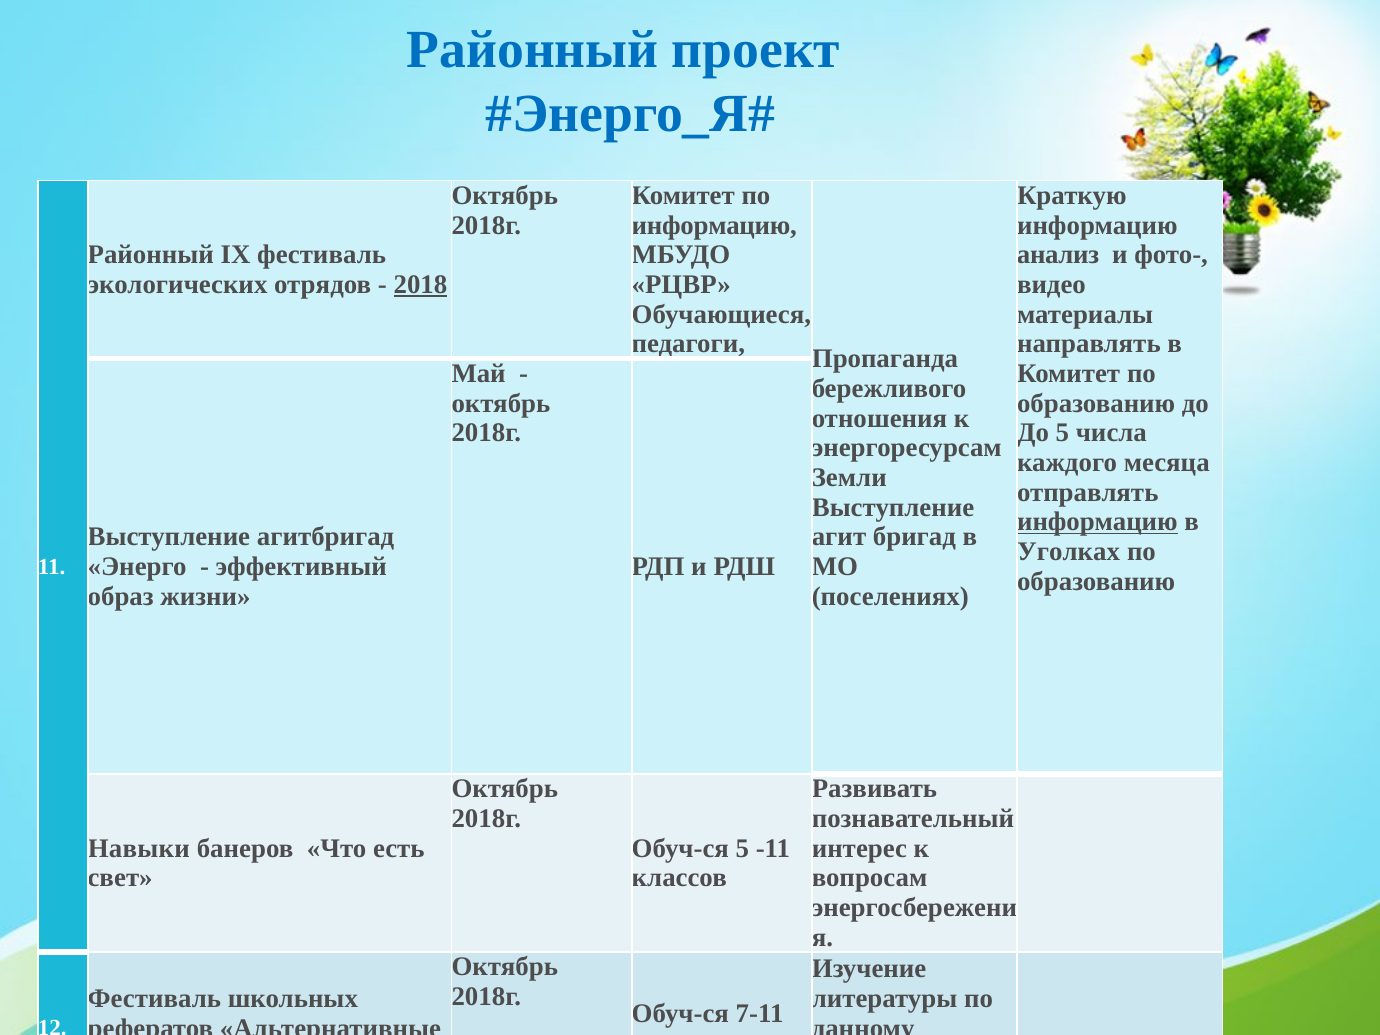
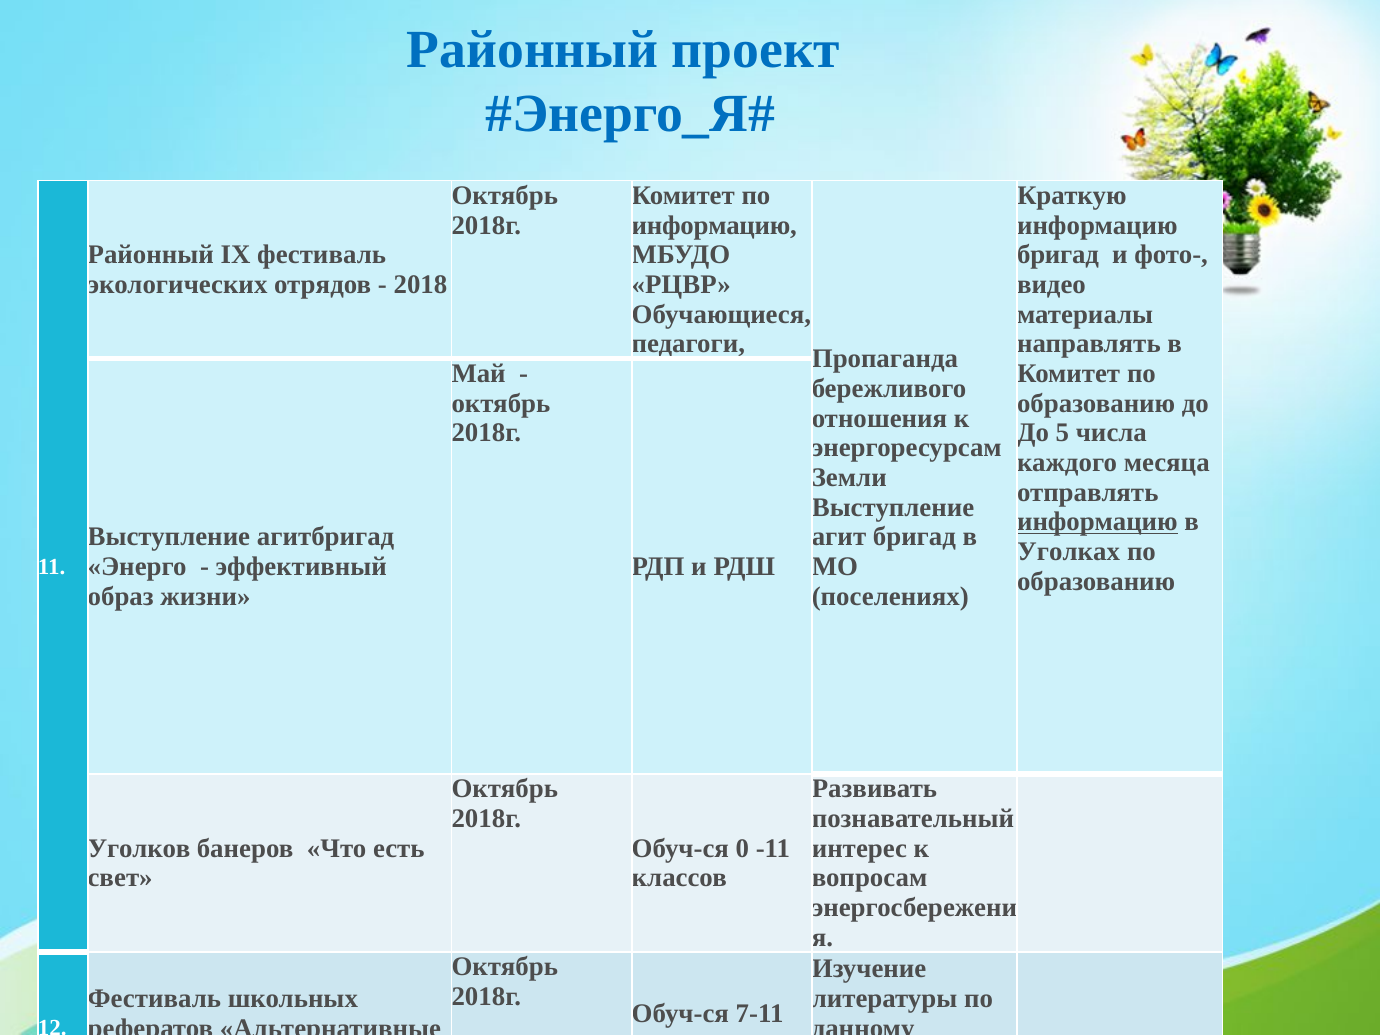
анализ: анализ -> бригад (1058, 255)
2018 underline: present -> none (420, 285)
Навыки: Навыки -> Уголков (139, 848)
Обуч-ся 5: 5 -> 0 (742, 848)
